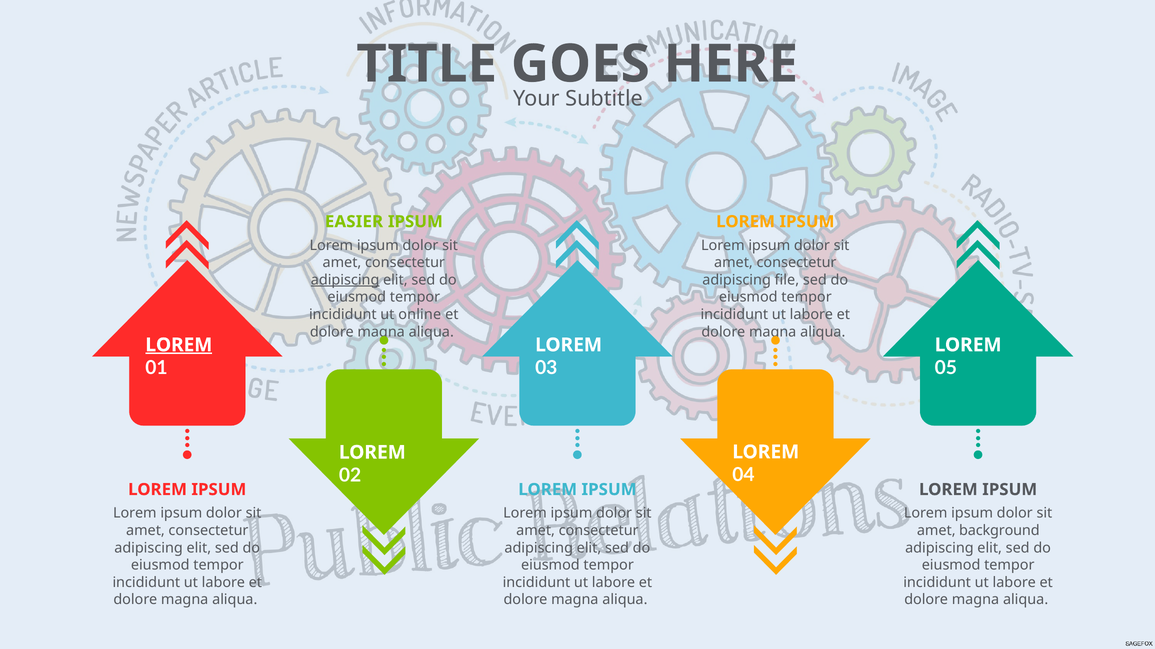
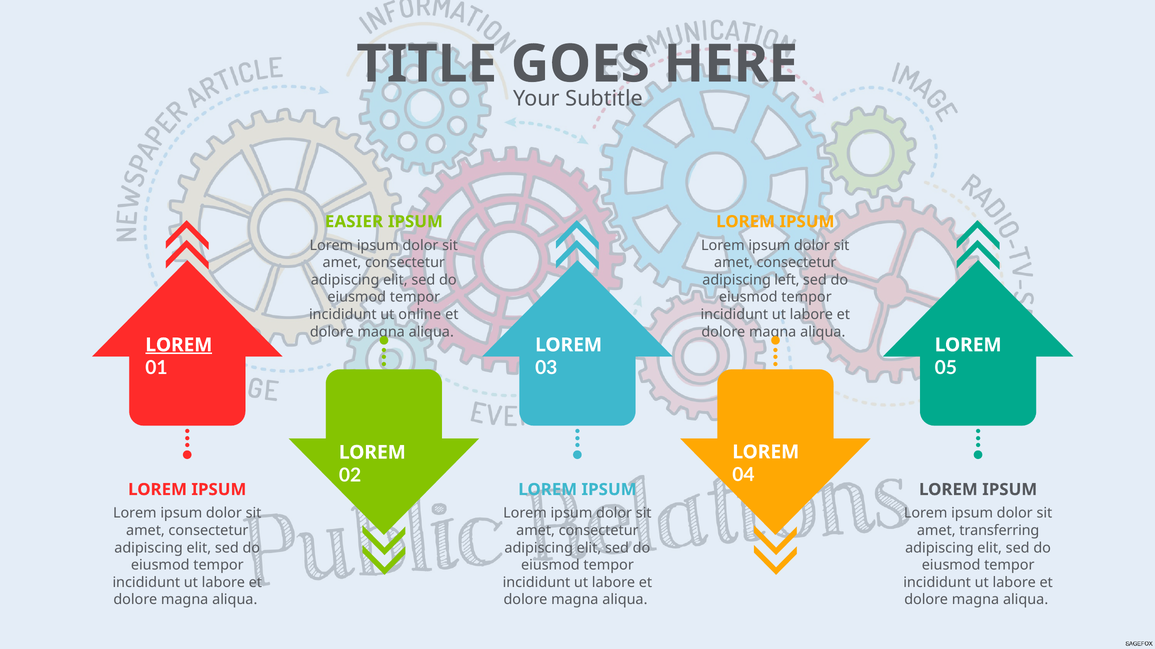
adipiscing underline: present -> none (345, 280)
file: file -> left (787, 280)
background: background -> transferring (999, 531)
